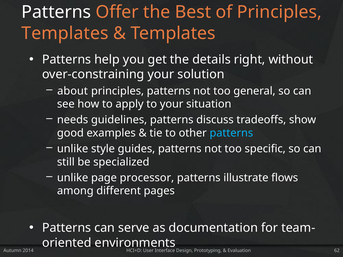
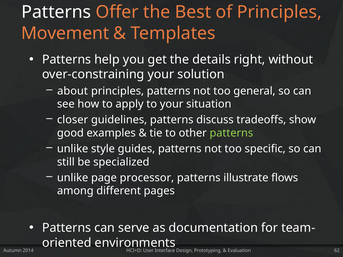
Templates: Templates -> Movement (65, 33)
needs: needs -> closer (73, 120)
patterns colour: light blue -> light green (231, 133)
